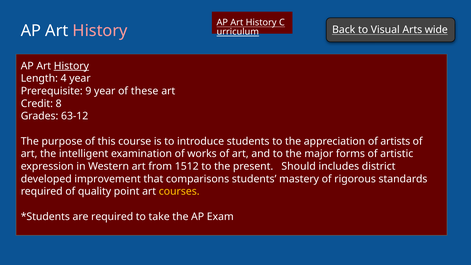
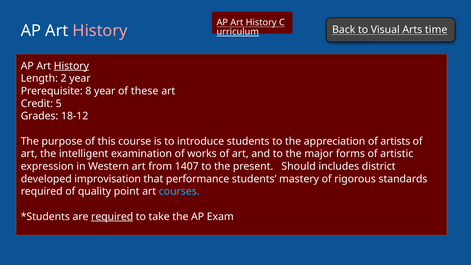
wide: wide -> time (436, 30)
4: 4 -> 2 (64, 78)
9: 9 -> 8 (88, 91)
8: 8 -> 5 (59, 104)
63-12: 63-12 -> 18-12 (75, 116)
1512: 1512 -> 1407 (187, 166)
improvement: improvement -> improvisation (108, 179)
comparisons: comparisons -> performance (198, 179)
courses colour: yellow -> light blue (179, 191)
required underline: none -> present (112, 217)
